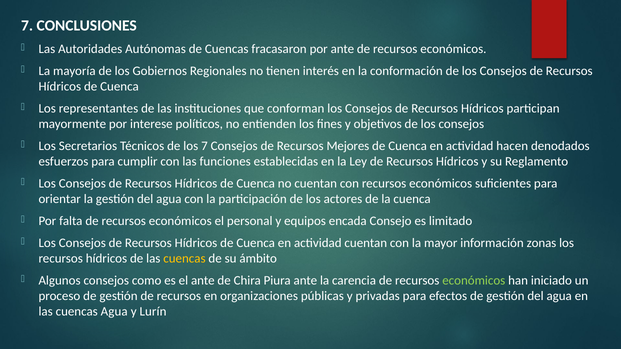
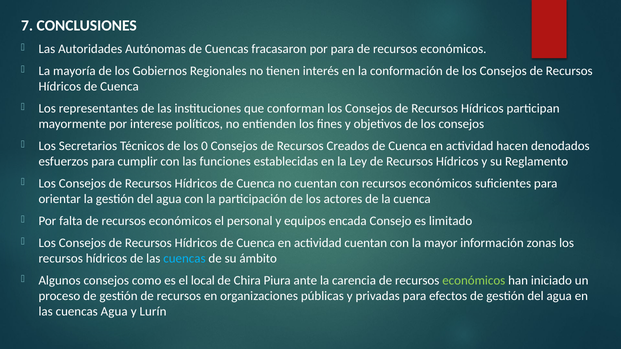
por ante: ante -> para (342, 49)
los 7: 7 -> 0 (204, 146)
Mejores: Mejores -> Creados (348, 146)
cuencas colour: yellow -> light blue (184, 259)
el ante: ante -> local (203, 281)
